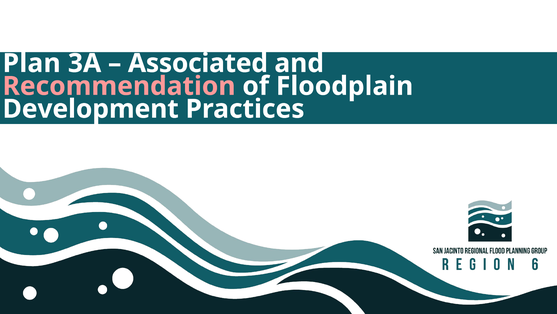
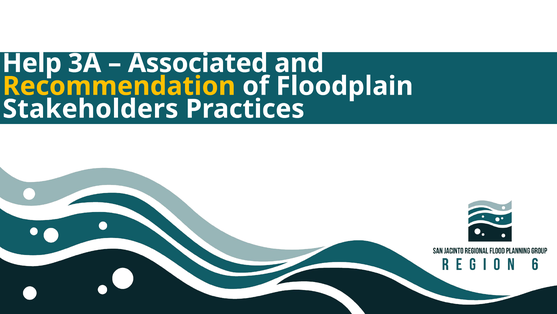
Plan: Plan -> Help (32, 63)
Recommendation colour: pink -> yellow (119, 86)
Development: Development -> Stakeholders (90, 109)
